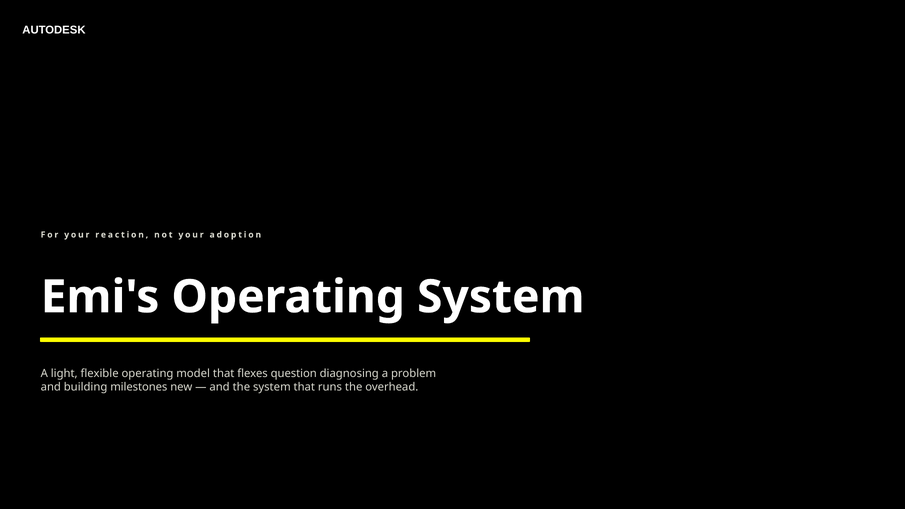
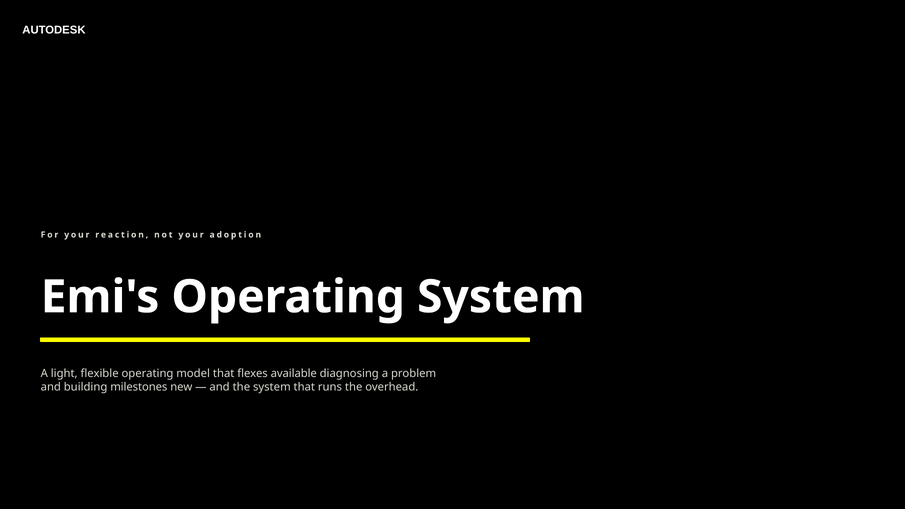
question: question -> available (294, 373)
